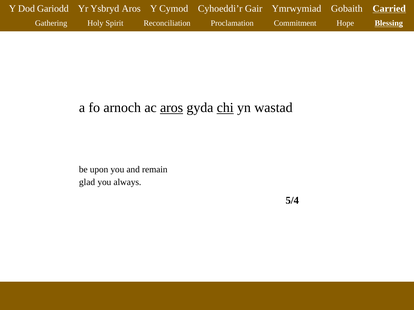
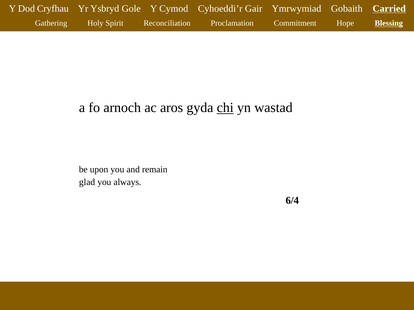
Gariodd: Gariodd -> Cryfhau (53, 9)
Ysbryd Aros: Aros -> Gole (131, 9)
aros underline: present -> none (172, 108)
5/4: 5/4 -> 6/4 (292, 201)
